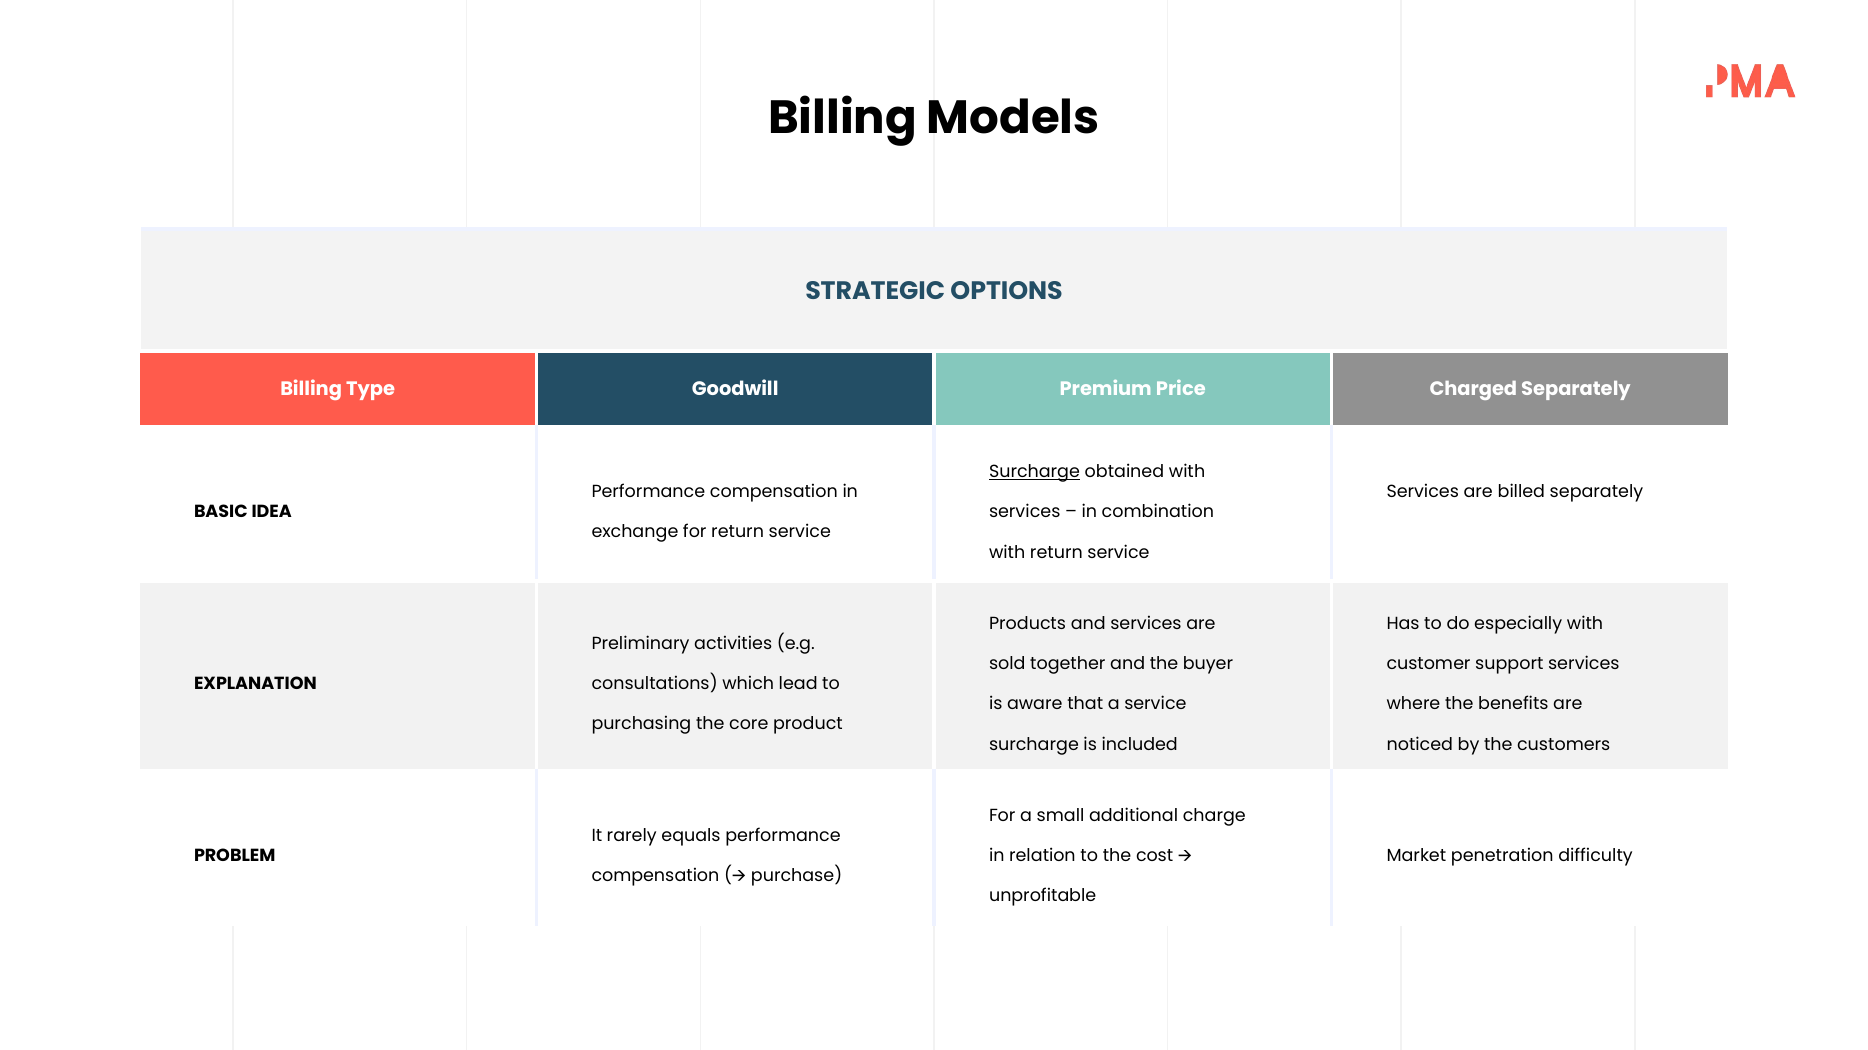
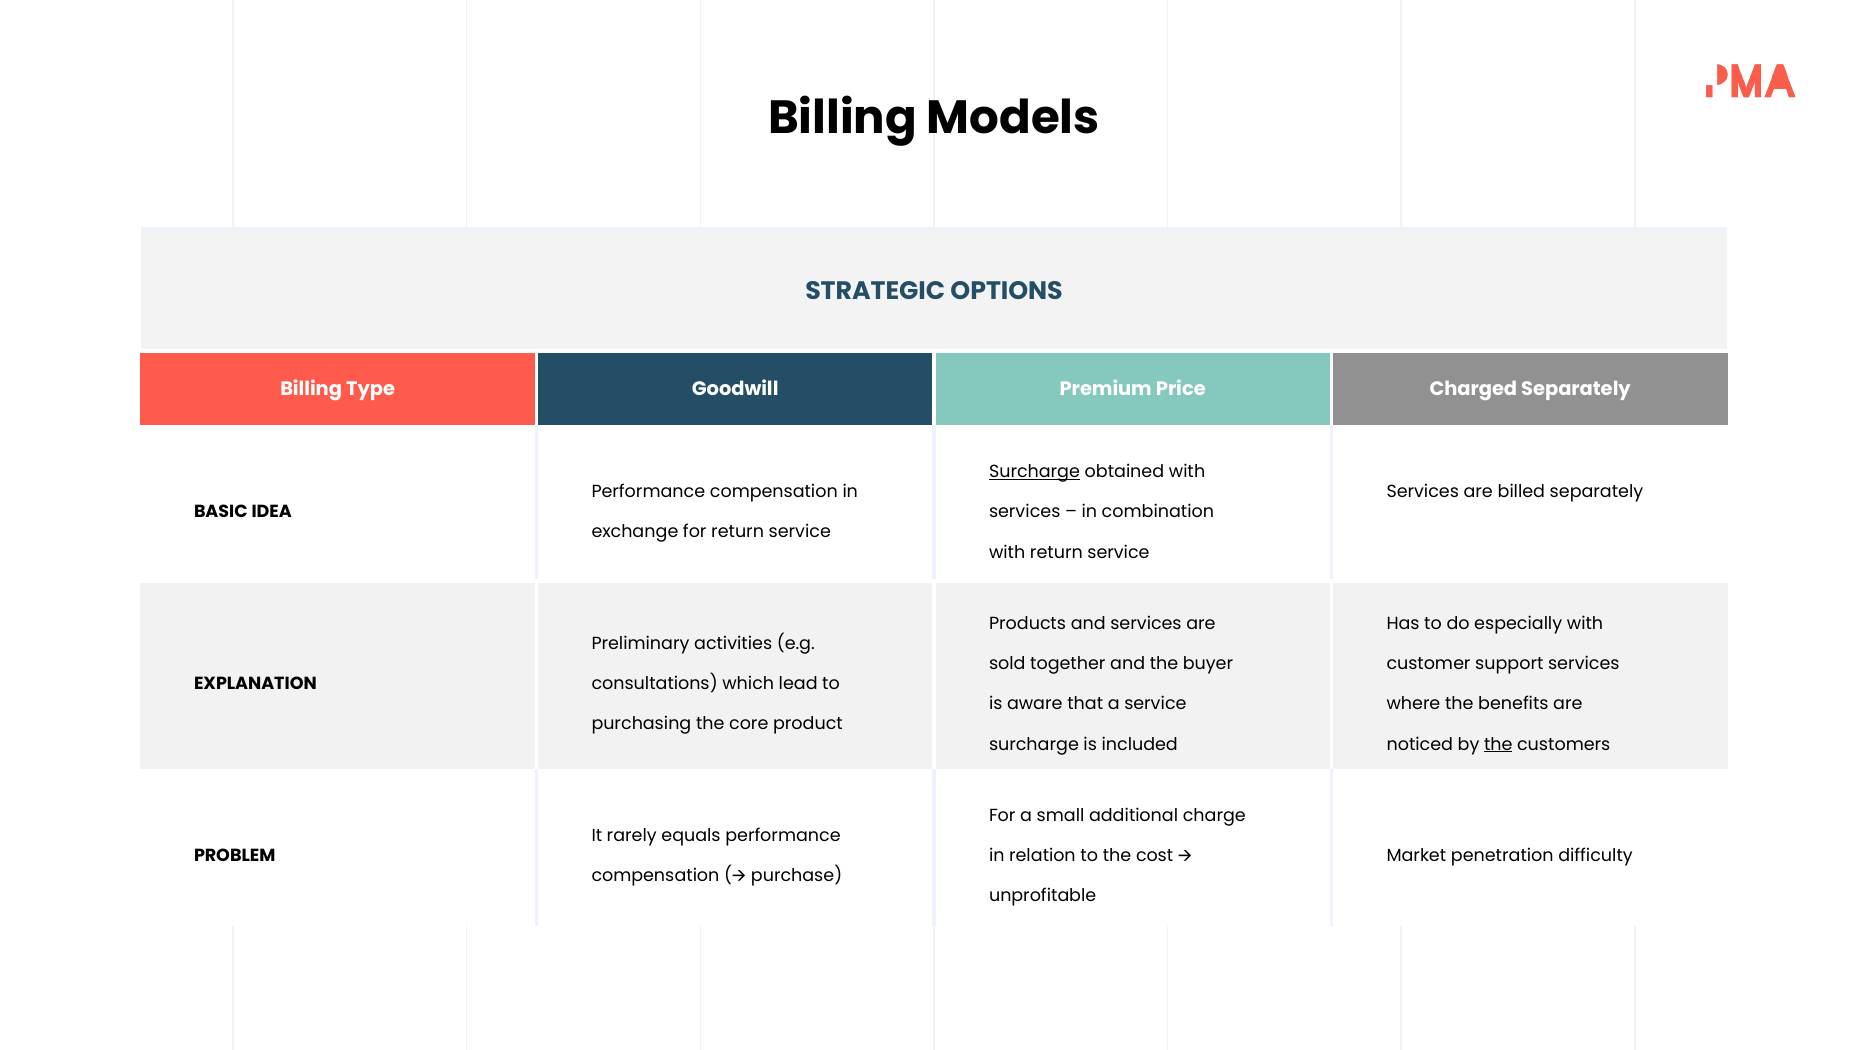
the underline: none -> present (1498, 745)
